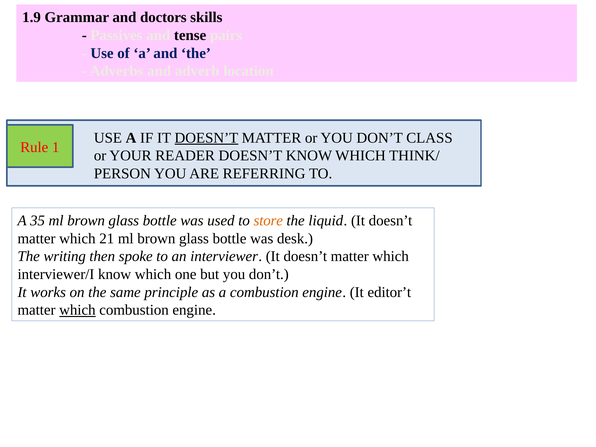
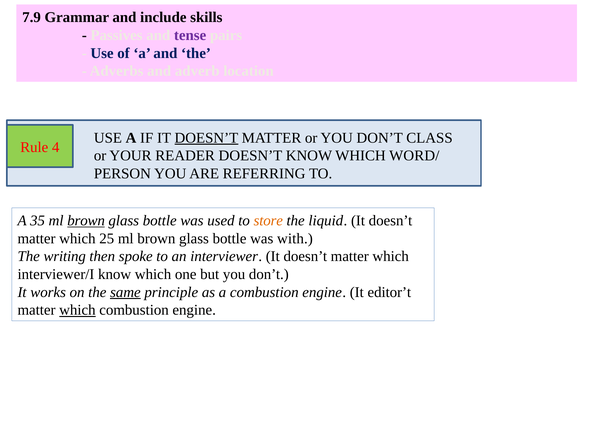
1.9: 1.9 -> 7.9 (32, 17)
doctors: doctors -> include (163, 17)
tense colour: black -> purple (190, 35)
1: 1 -> 4 (56, 147)
THINK/: THINK/ -> WORD/ (414, 156)
brown underline: none -> present (86, 221)
21: 21 -> 25 (107, 238)
desk: desk -> with (295, 238)
same underline: none -> present (125, 292)
